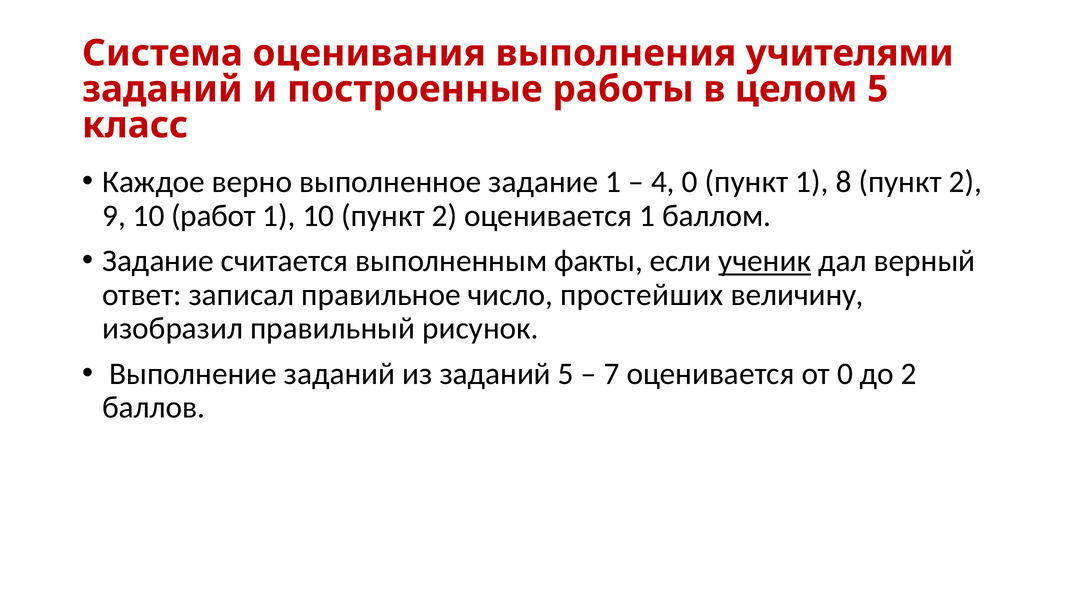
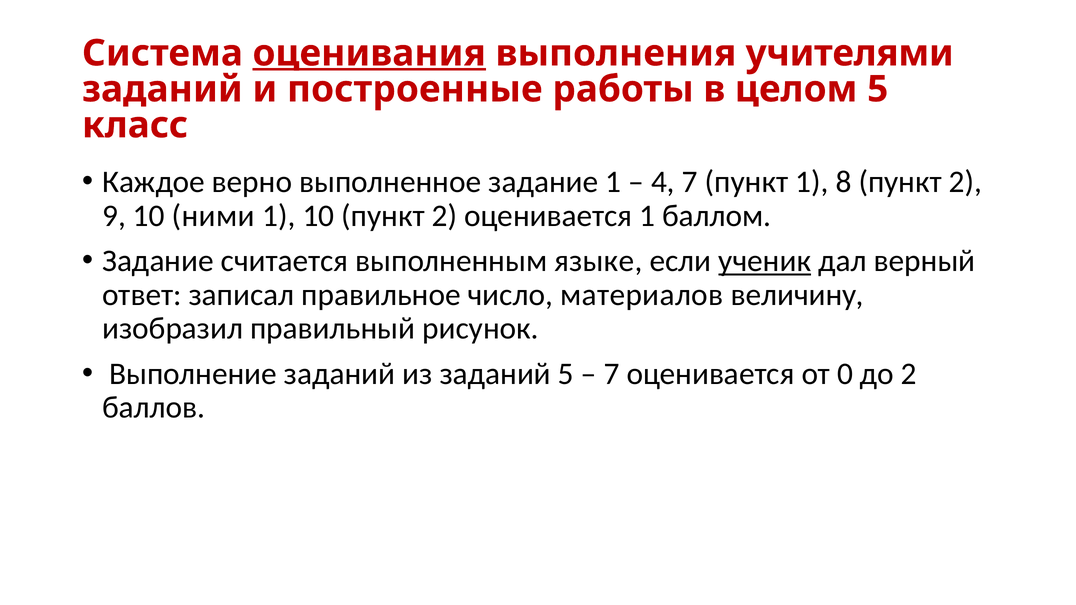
оценивания underline: none -> present (369, 53)
4 0: 0 -> 7 (690, 182)
работ: работ -> ними (213, 216)
факты: факты -> языке (598, 261)
простейших: простейших -> материалов (642, 295)
